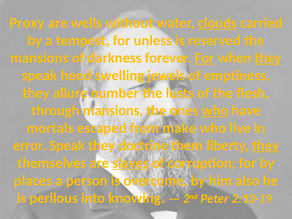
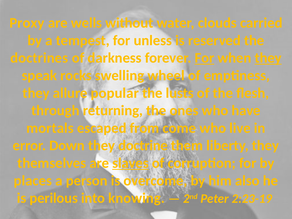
clouds underline: present -> none (217, 23)
mansions: mansions -> doctrines (39, 58)
heed: heed -> rocks (76, 75)
jewels: jewels -> wheel (166, 75)
number: number -> popular (115, 93)
through mansions: mansions -> returning (113, 111)
who underline: present -> none (215, 111)
make: make -> come (179, 128)
error Speak: Speak -> Down (67, 146)
they underline: present -> none (265, 146)
2:13-19: 2:13-19 -> 2:23-19 (252, 199)
